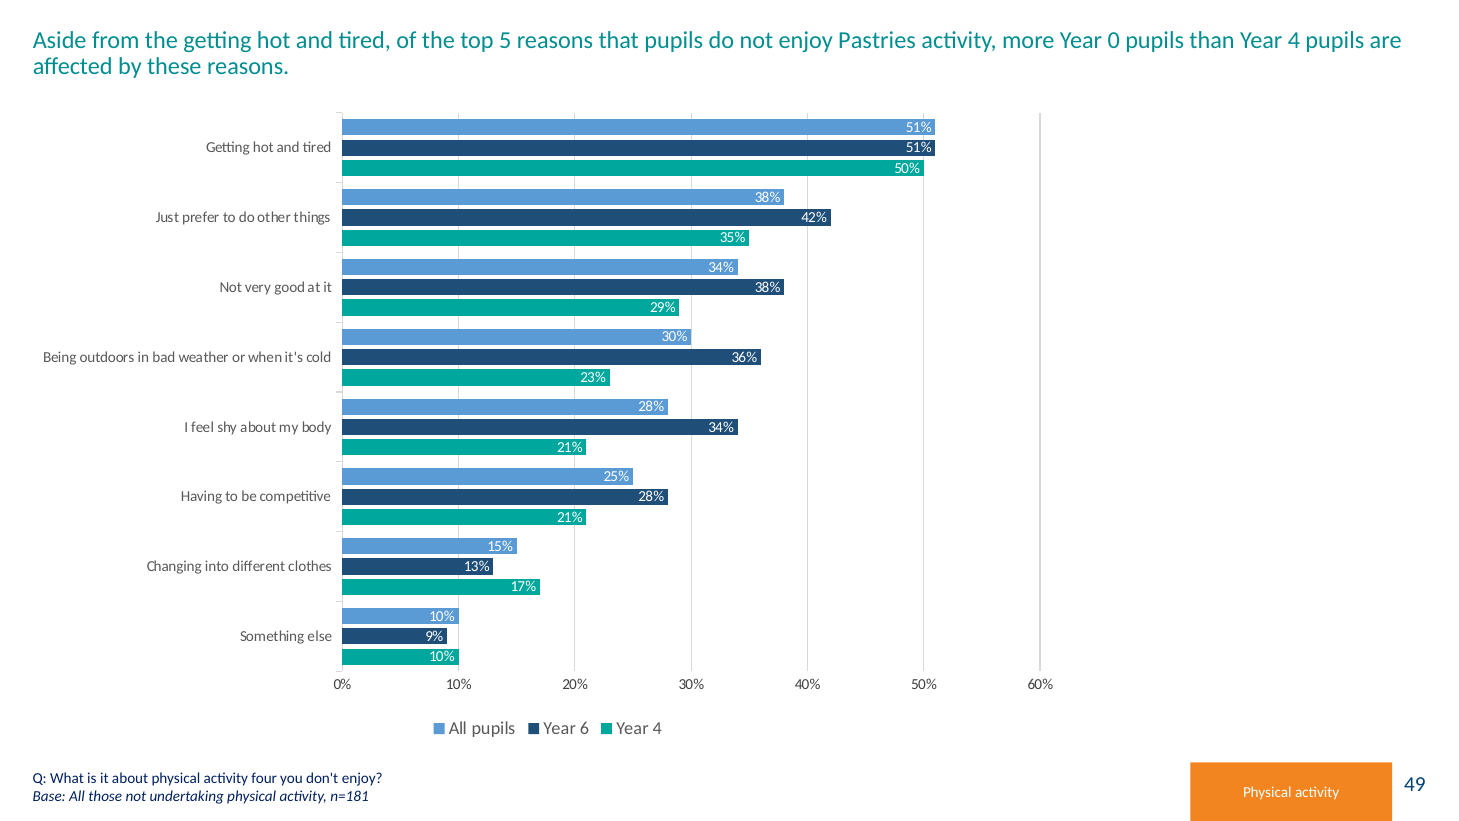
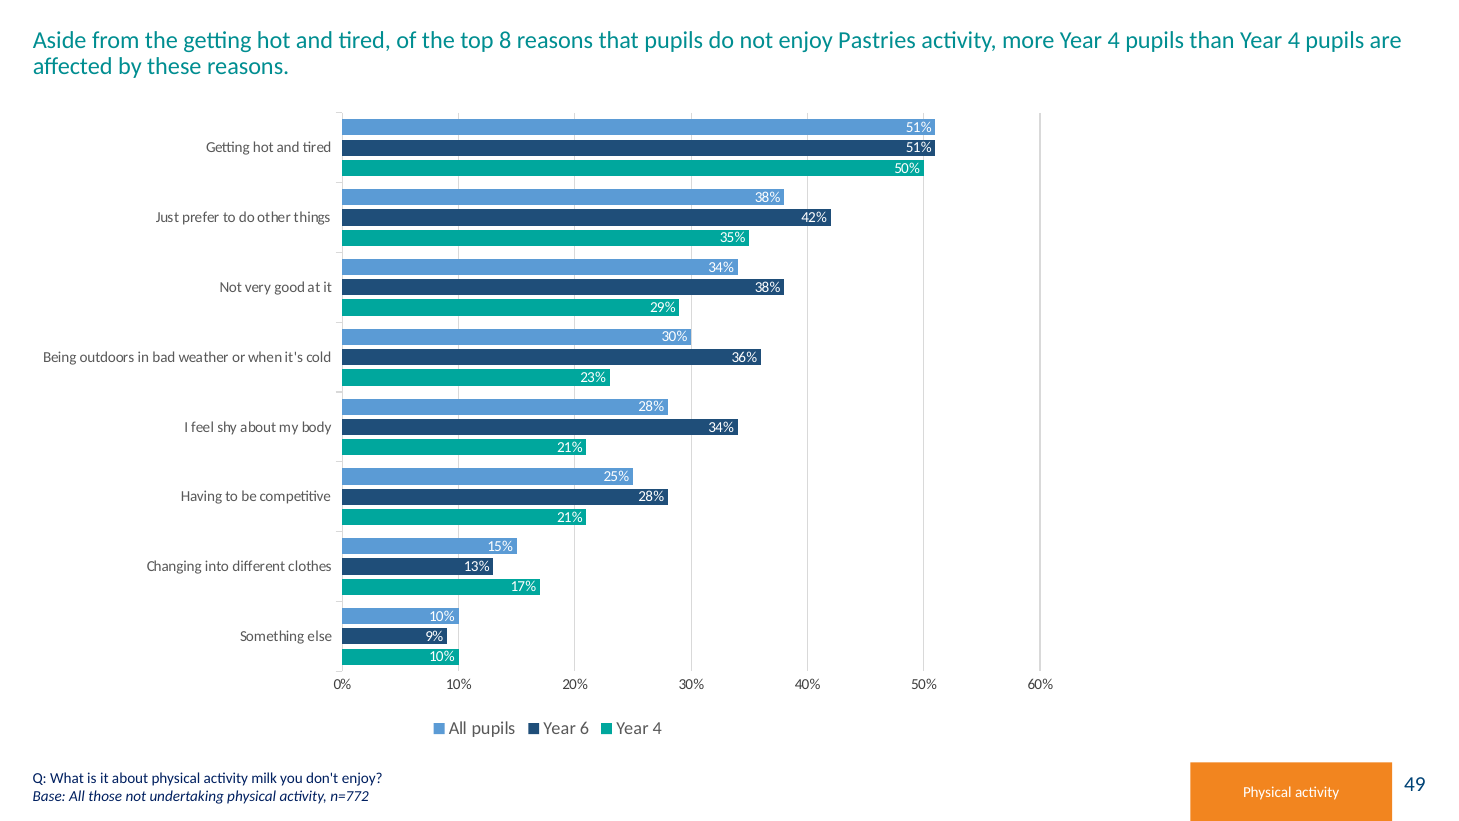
5: 5 -> 8 (505, 40)
more Year 0: 0 -> 4 (1114, 40)
four: four -> milk (264, 778)
n=181: n=181 -> n=772 (350, 796)
